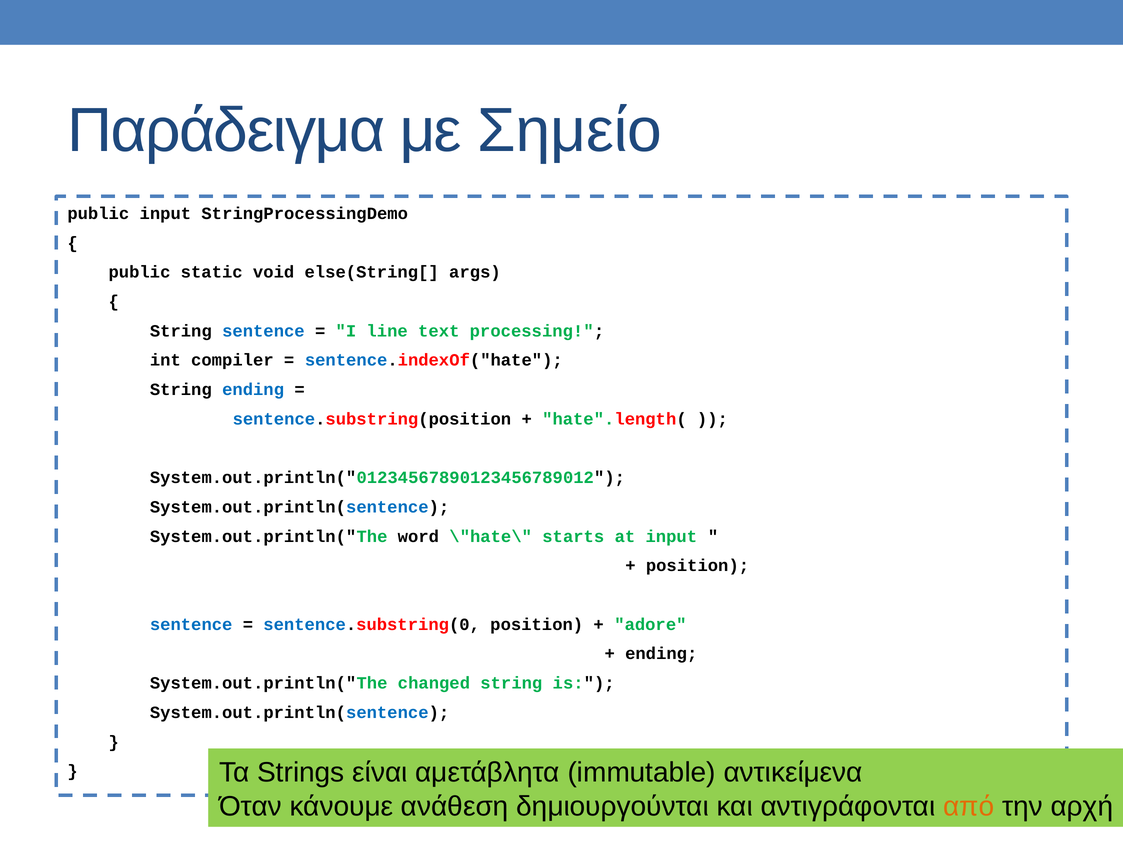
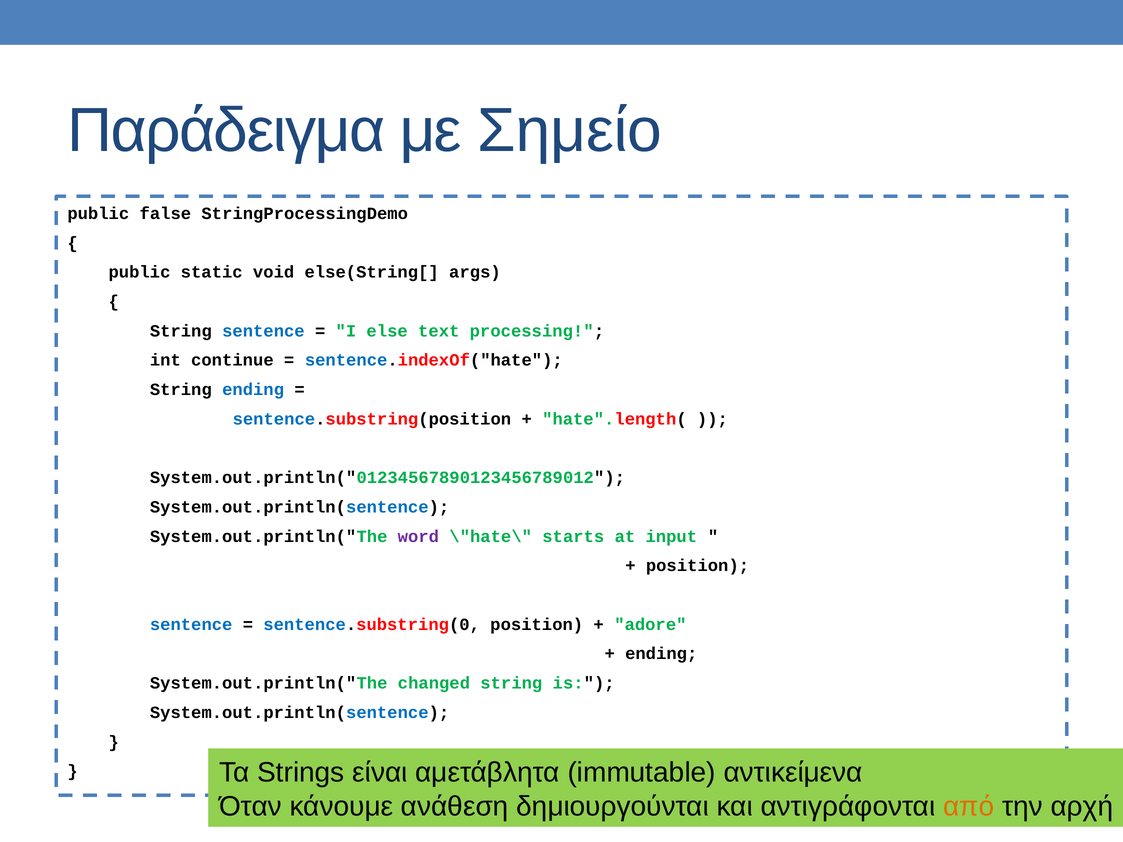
public input: input -> false (165, 214)
line: line -> else (387, 331)
compiler: compiler -> continue (232, 360)
word colour: black -> purple (418, 537)
